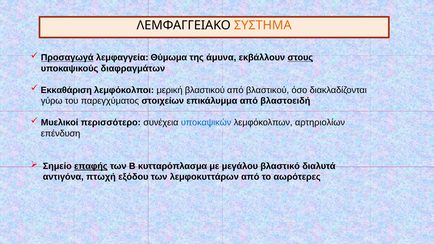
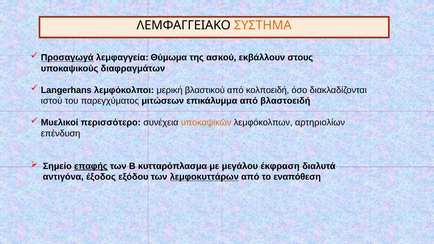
άμυνα: άμυνα -> ασκού (221, 58)
στους underline: present -> none (300, 58)
Εκκαθάριση: Εκκαθάριση -> Langerhans (66, 90)
από βλαστικού: βλαστικού -> κολποειδή (268, 90)
γύρω: γύρω -> ιστού (52, 101)
στοιχείων: στοιχείων -> μιτώσεων (163, 101)
υποκαψικών colour: blue -> orange (206, 123)
βλαστικό: βλαστικό -> έκφραση (280, 166)
πτωχή: πτωχή -> έξοδος (101, 177)
λεμφοκυττάρων underline: none -> present (204, 177)
αωρότερες: αωρότερες -> εναπόθεση (297, 177)
